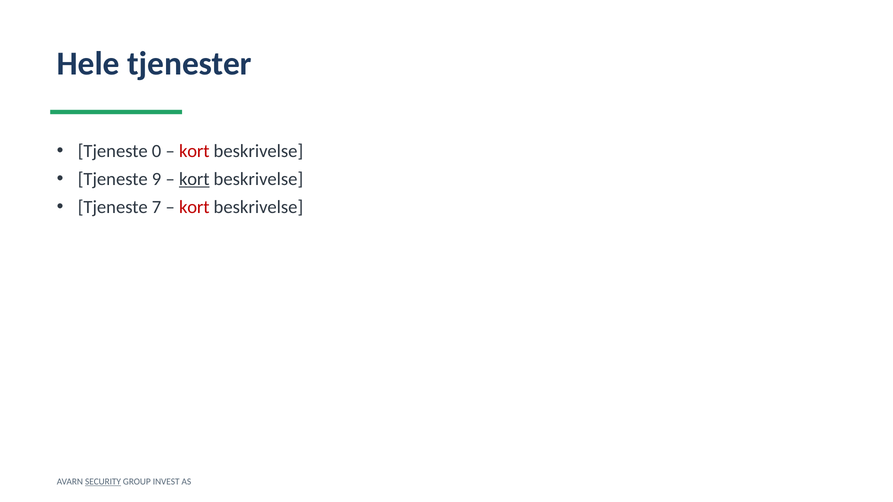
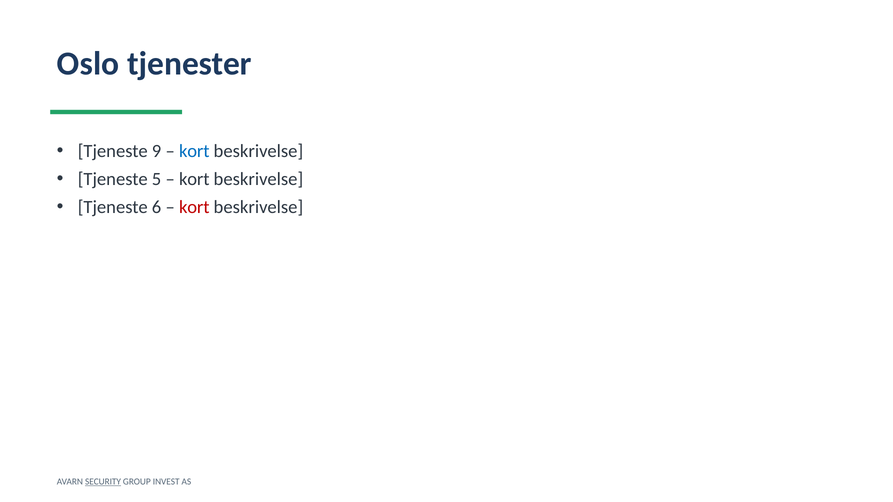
Hele: Hele -> Oslo (88, 64)
0: 0 -> 9 (157, 151)
kort colour: red -> blue (194, 151)
9: 9 -> 5 (157, 179)
kort underline: present -> none (194, 179)
7: 7 -> 6 (157, 207)
